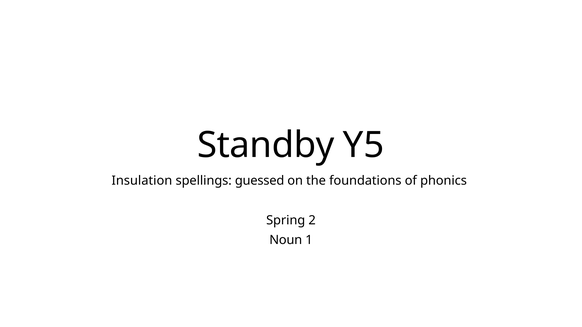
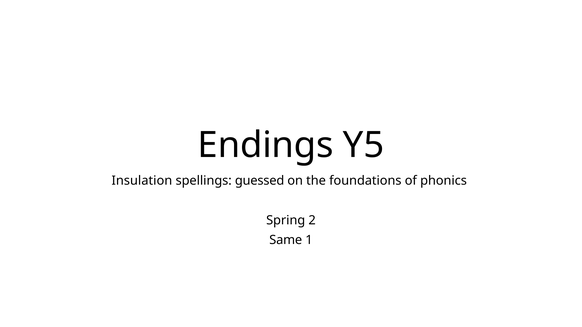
Standby: Standby -> Endings (266, 145)
Noun: Noun -> Same (286, 240)
